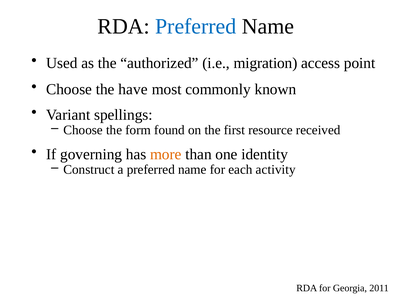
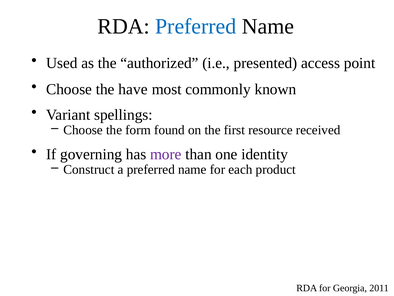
migration: migration -> presented (265, 63)
more colour: orange -> purple (166, 154)
activity: activity -> product (276, 169)
